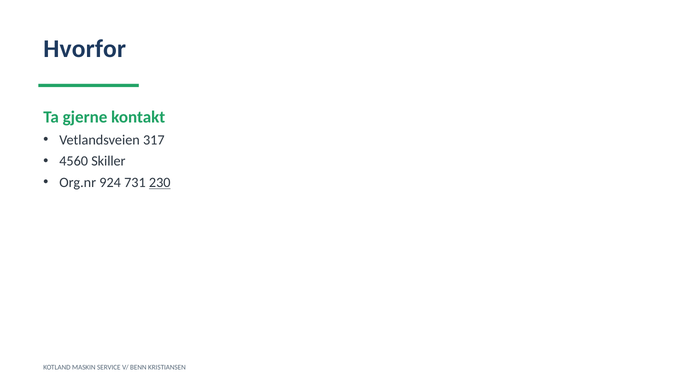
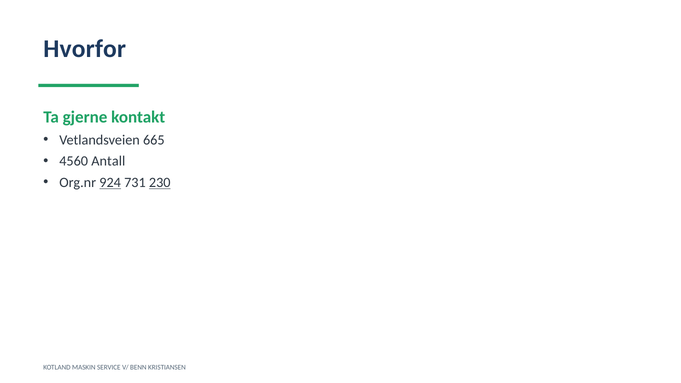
317: 317 -> 665 (154, 140)
Skiller: Skiller -> Antall (108, 161)
924 underline: none -> present (110, 183)
